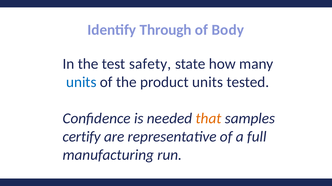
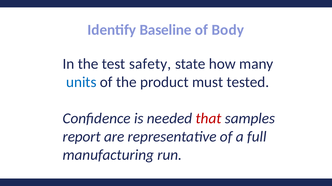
Through: Through -> Baseline (166, 30)
product units: units -> must (208, 82)
that colour: orange -> red (209, 119)
certify: certify -> report (82, 137)
